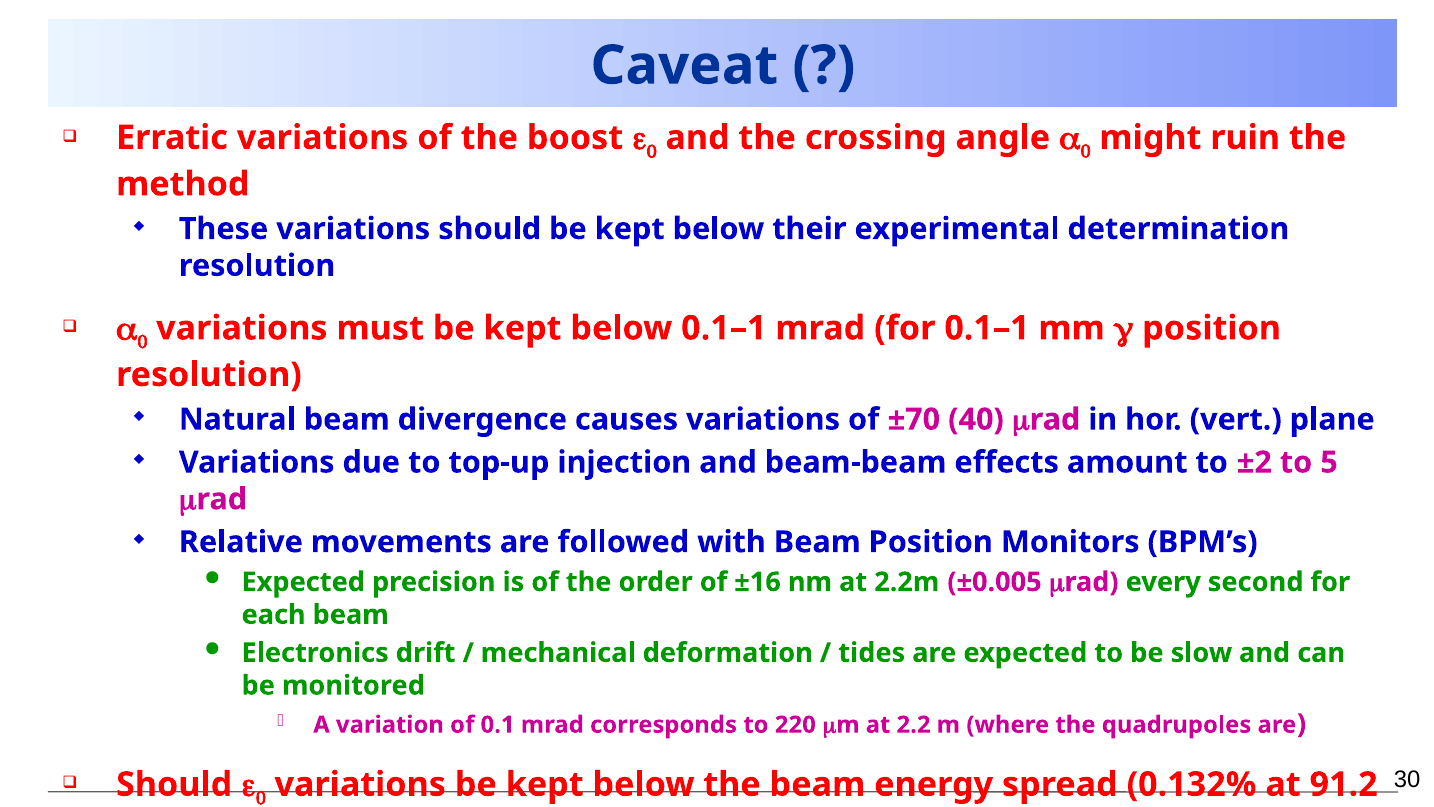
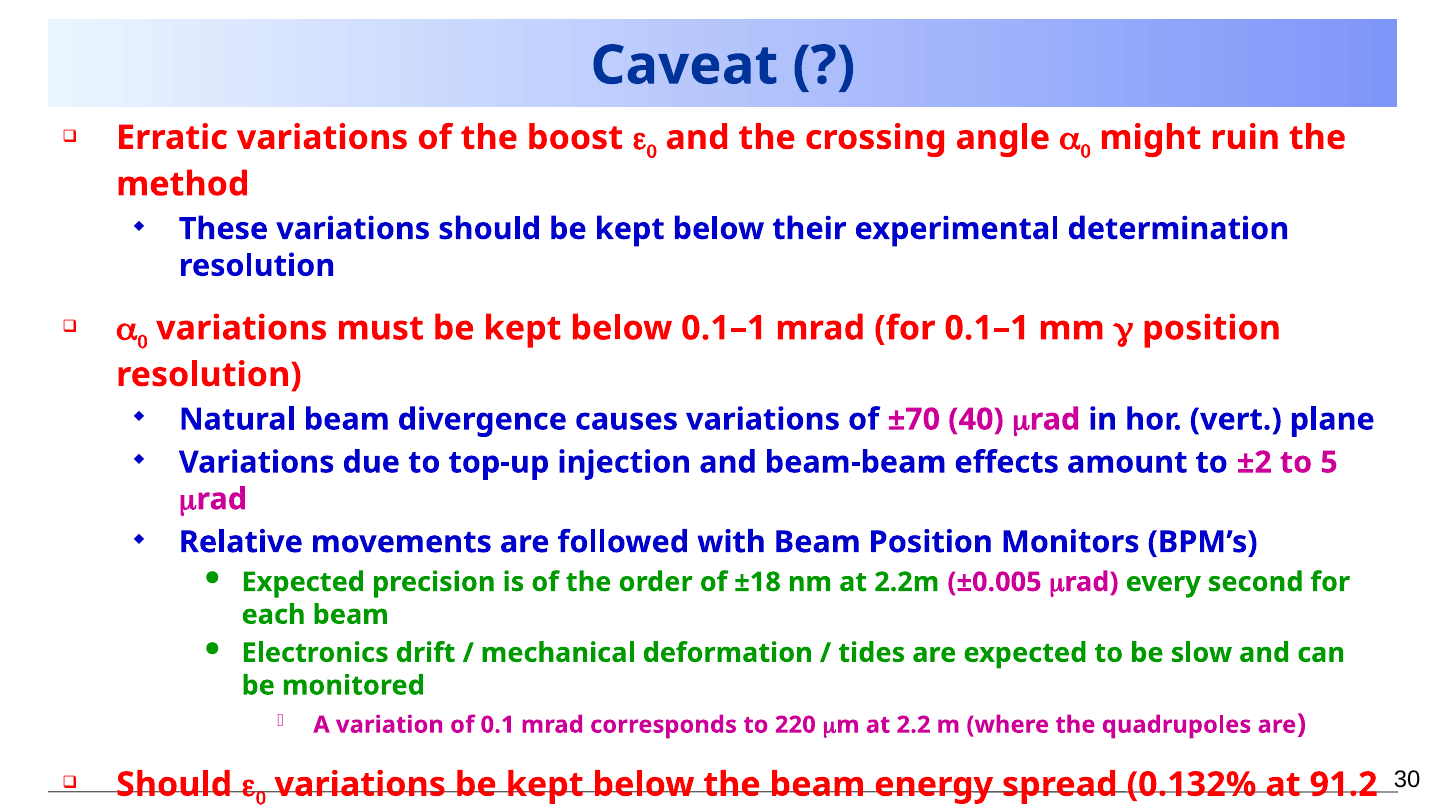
±16: ±16 -> ±18 (758, 582)
